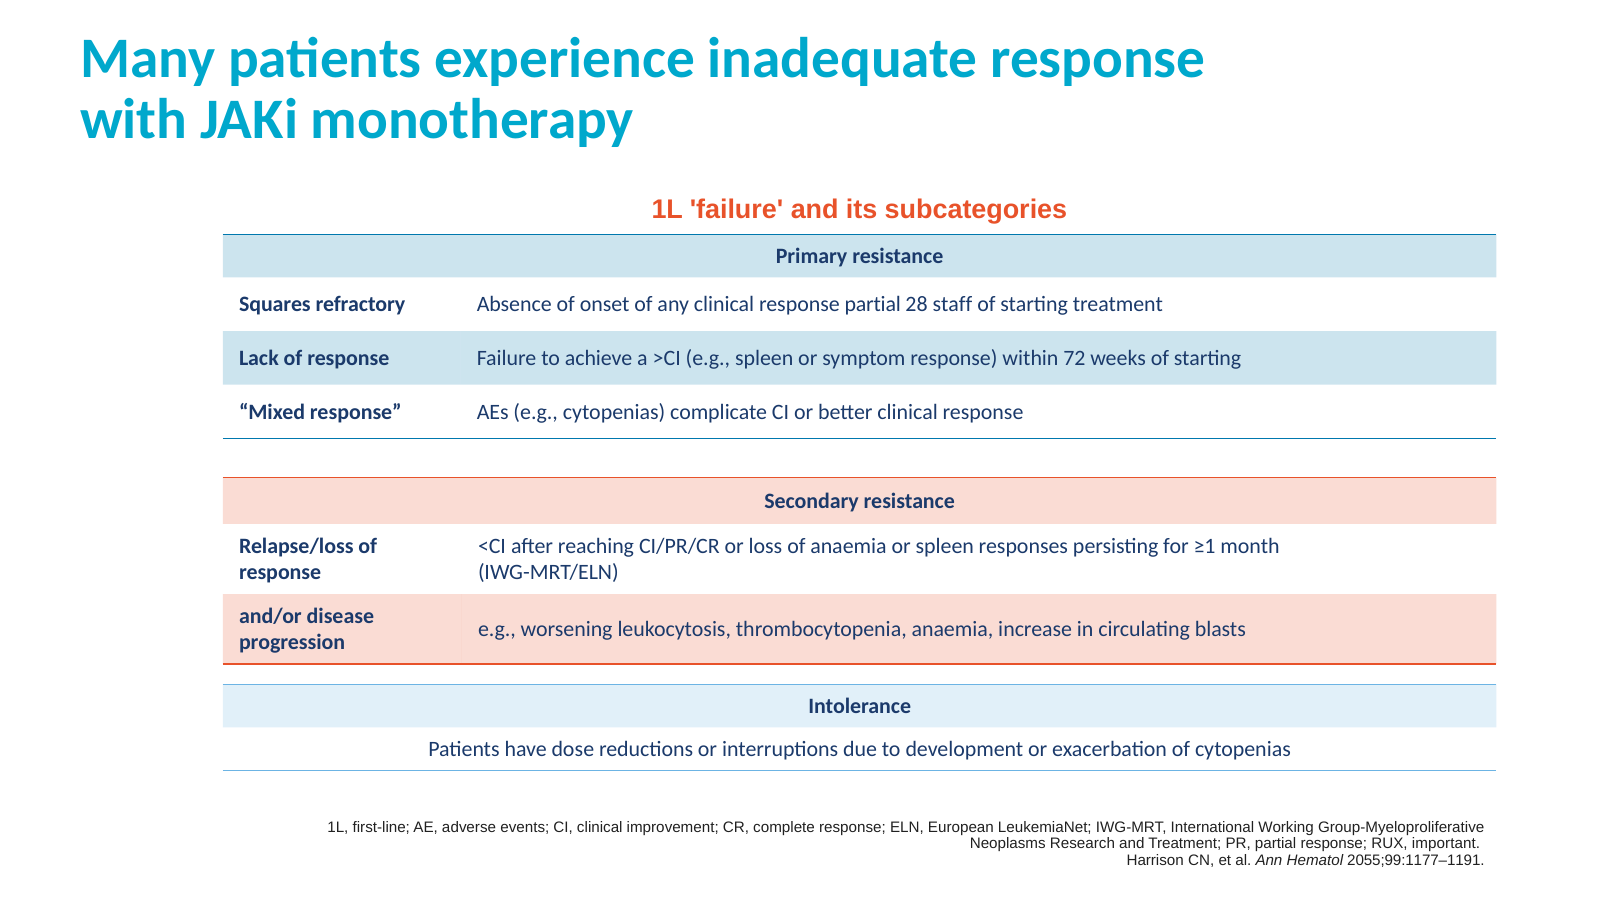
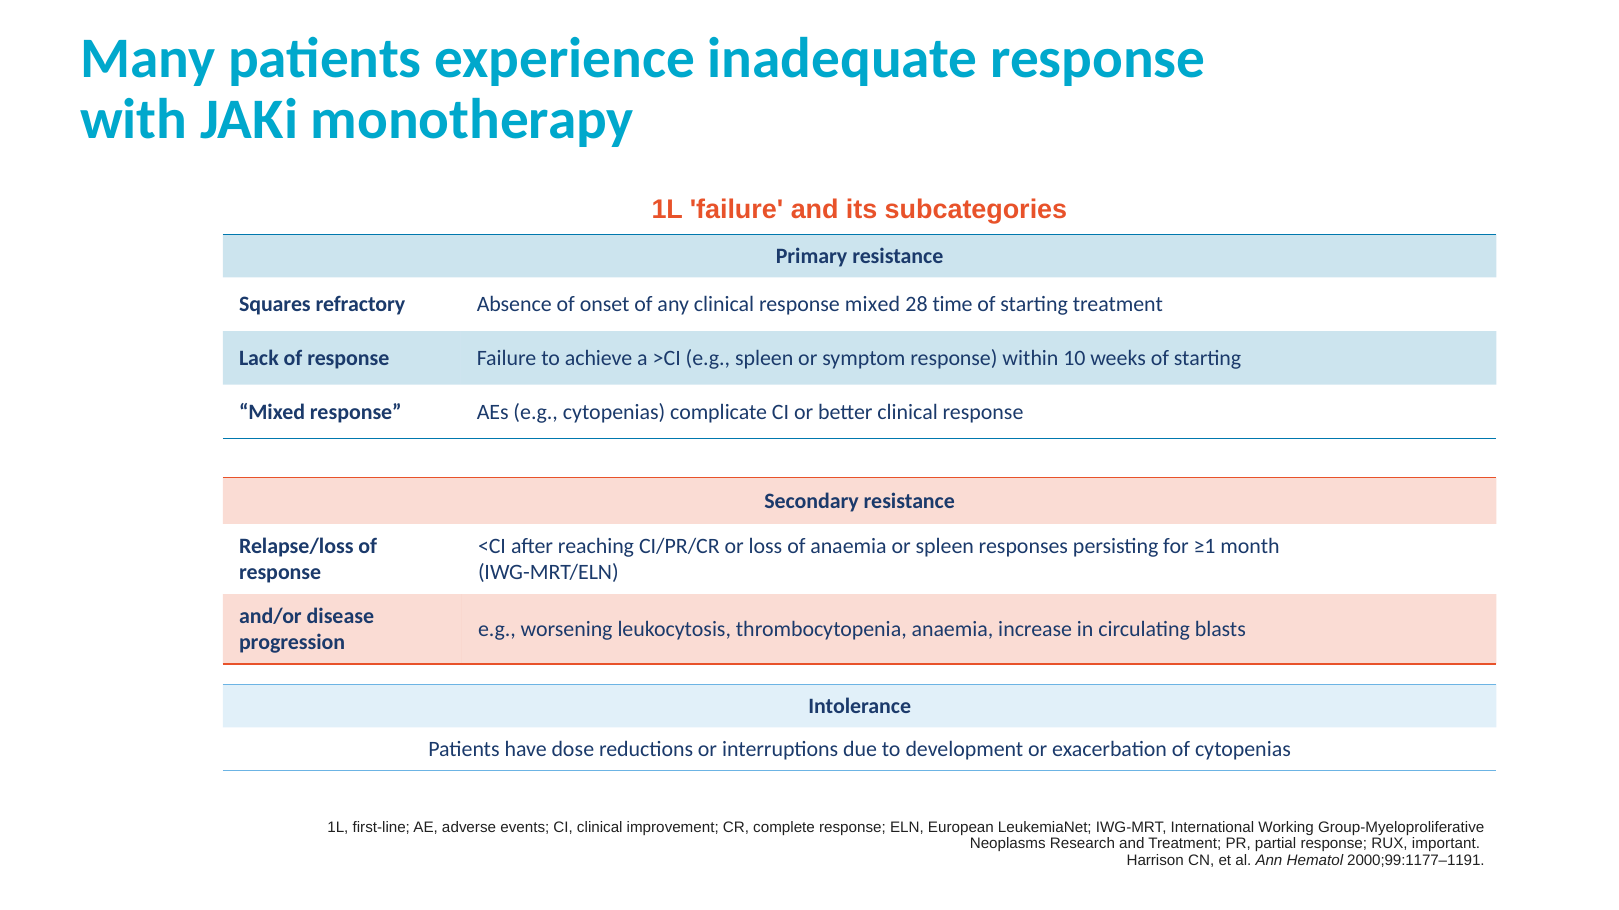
response partial: partial -> mixed (872, 305)
staff: staff -> time (953, 305)
72: 72 -> 10 (1074, 358)
2055;99:1177–1191: 2055;99:1177–1191 -> 2000;99:1177–1191 (1416, 861)
